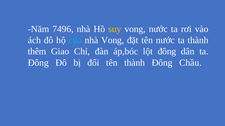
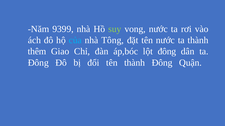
7496: 7496 -> 9399 (63, 29)
suy colour: yellow -> light green (115, 29)
nhà Vong: Vong -> Tông (113, 40)
Chầu: Chầu -> Quận (190, 63)
